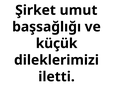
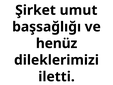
küçük: küçük -> henüz (57, 43)
